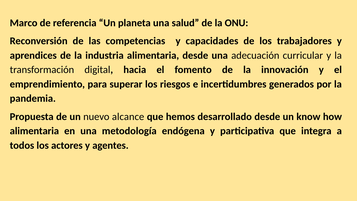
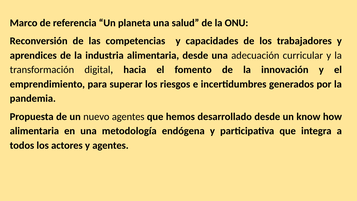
nuevo alcance: alcance -> agentes (128, 117)
